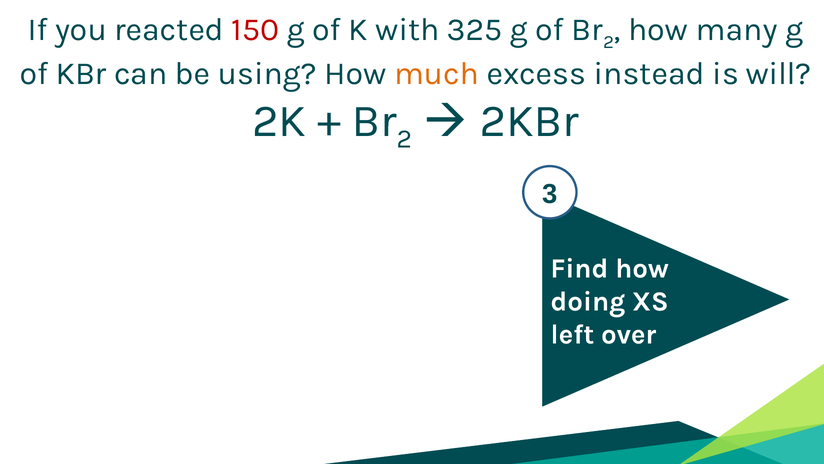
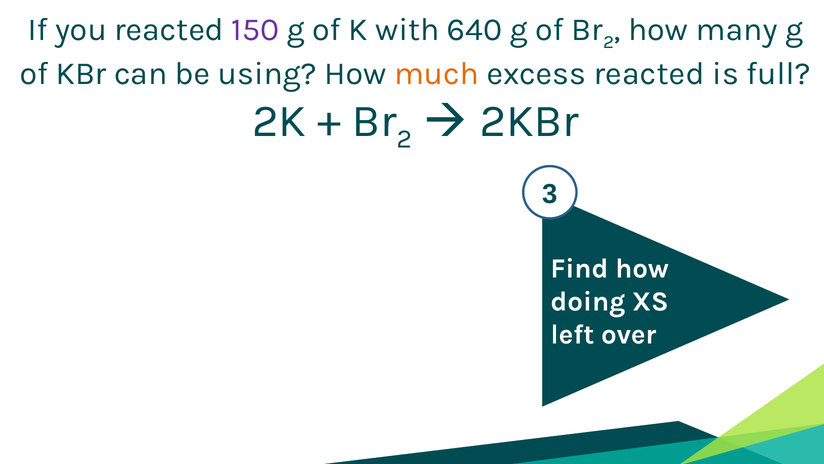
150 colour: red -> purple (255, 30)
325: 325 -> 640 (475, 30)
excess instead: instead -> reacted (649, 73)
will: will -> full (779, 73)
